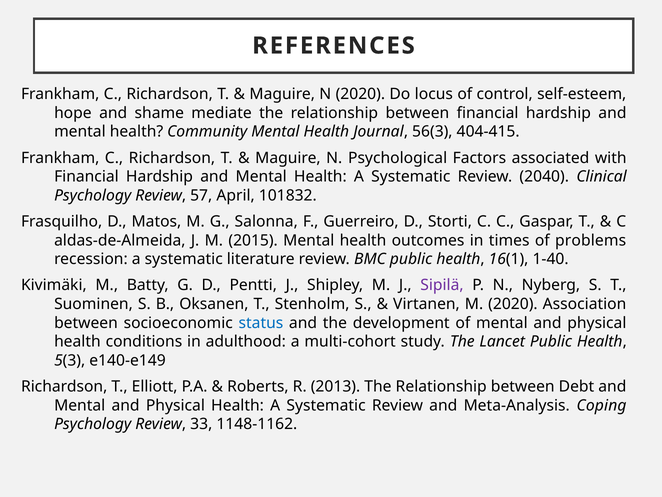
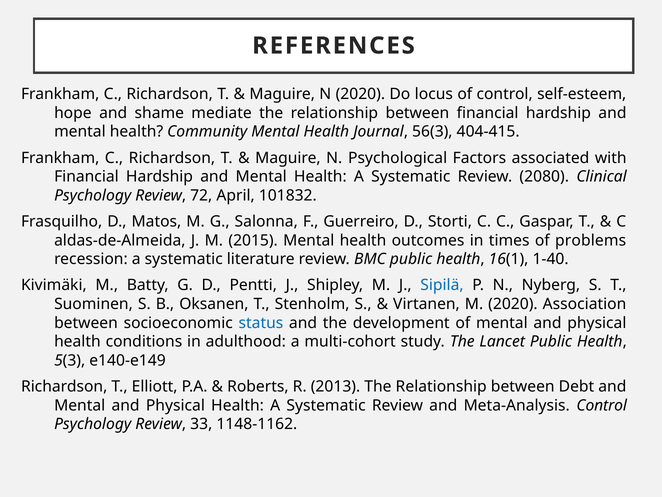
2040: 2040 -> 2080 (544, 176)
57: 57 -> 72 (201, 195)
Sipilä colour: purple -> blue (442, 285)
Meta-Analysis Coping: Coping -> Control (602, 405)
